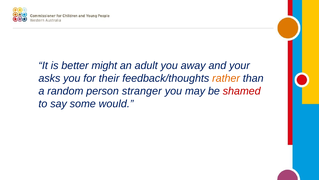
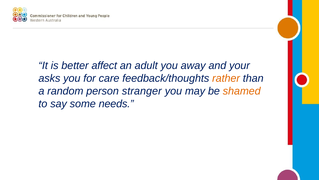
might: might -> affect (104, 65)
their: their -> care (109, 78)
shamed colour: red -> orange (242, 91)
would: would -> needs (116, 104)
